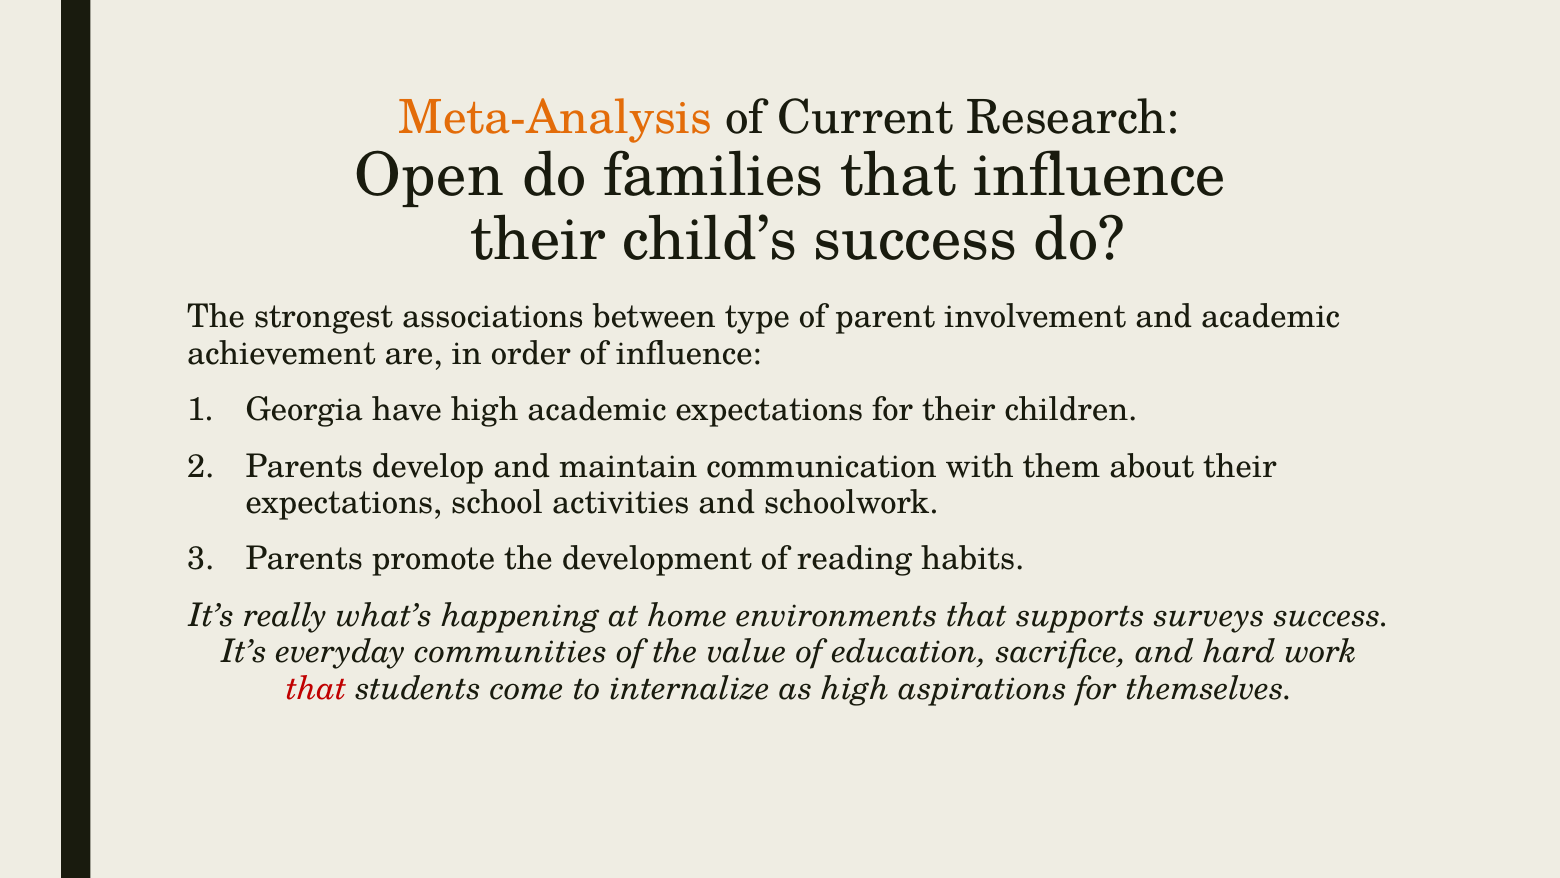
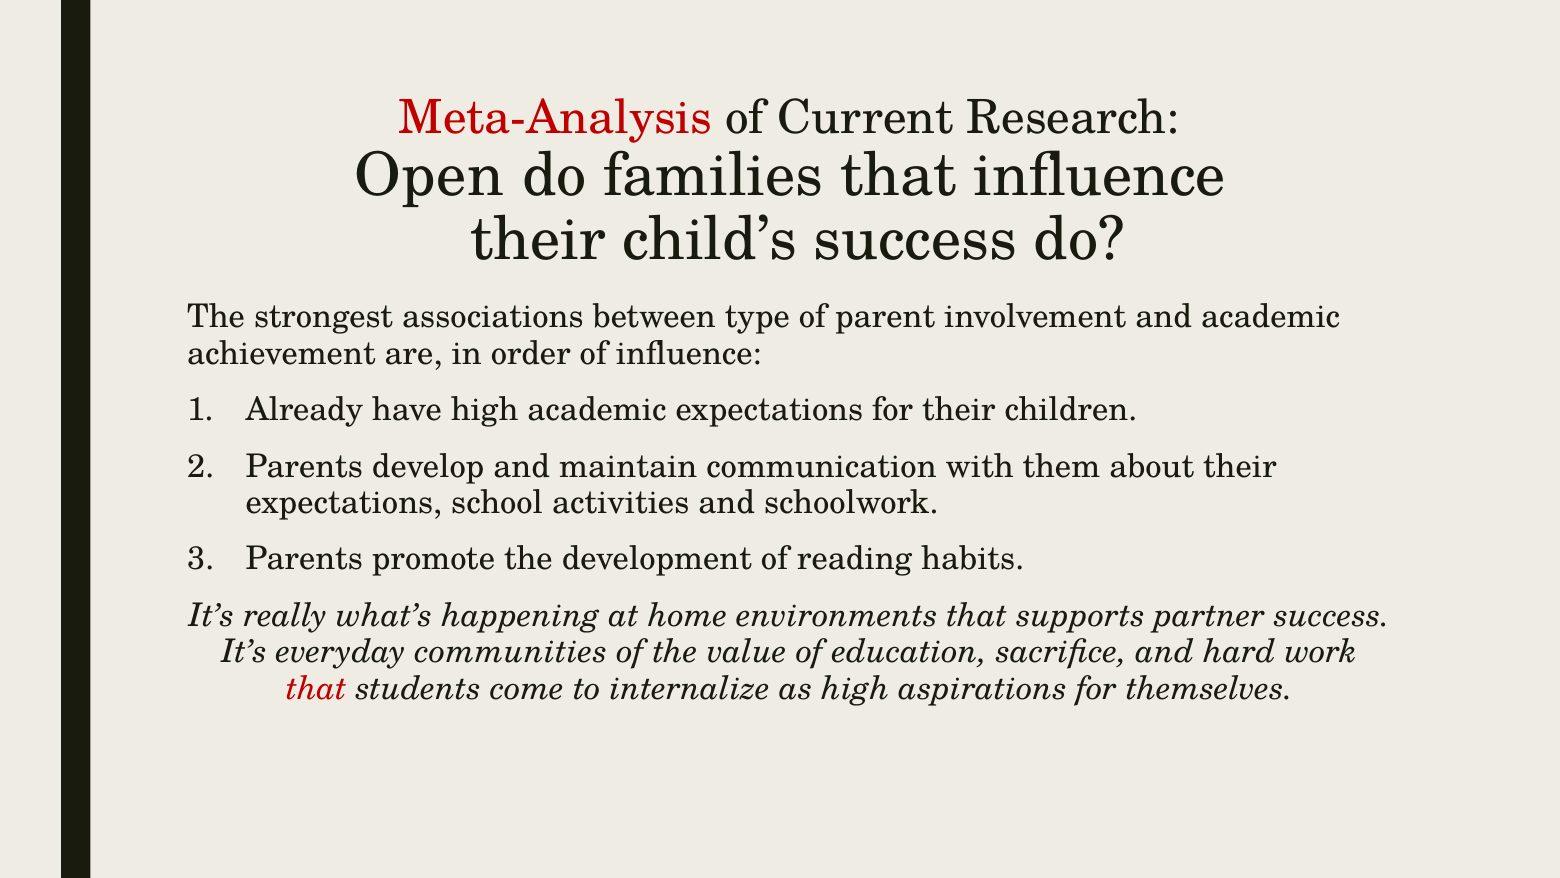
Meta-Analysis colour: orange -> red (556, 118)
Georgia: Georgia -> Already (304, 410)
surveys: surveys -> partner (1210, 615)
